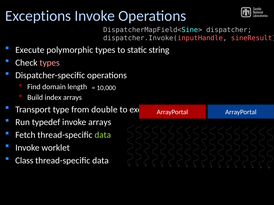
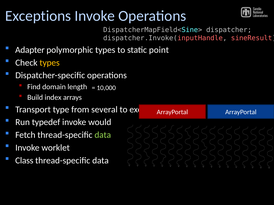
Execute: Execute -> Adapter (30, 50)
string: string -> point (159, 50)
types colour: pink -> yellow (50, 63)
double: double -> several (104, 110)
invoke arrays: arrays -> would (100, 122)
